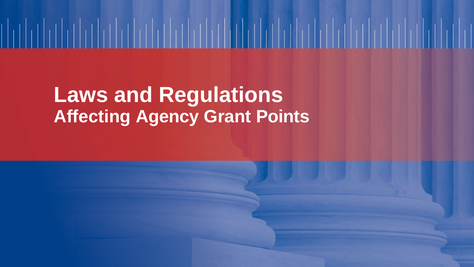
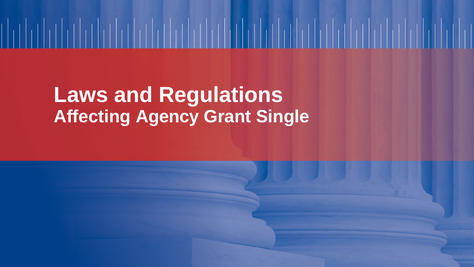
Points: Points -> Single (283, 116)
